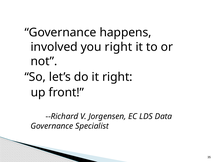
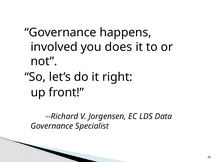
you right: right -> does (118, 47)
